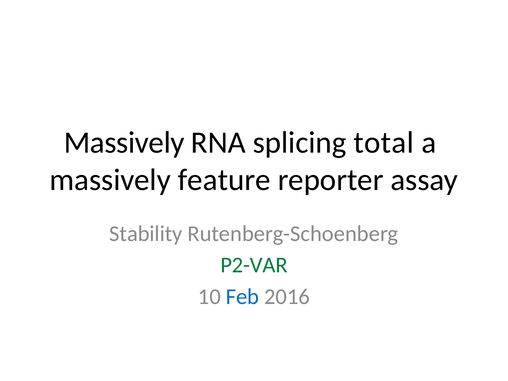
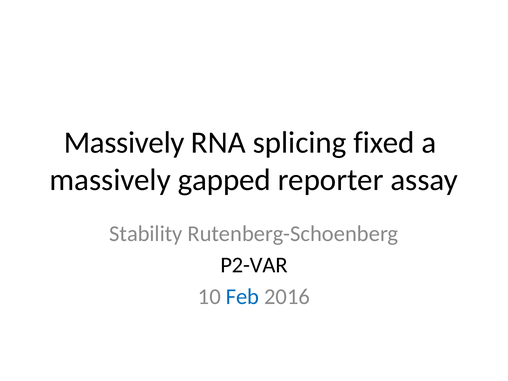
total: total -> fixed (384, 143)
feature: feature -> gapped (224, 180)
P2-VAR colour: green -> black (254, 265)
